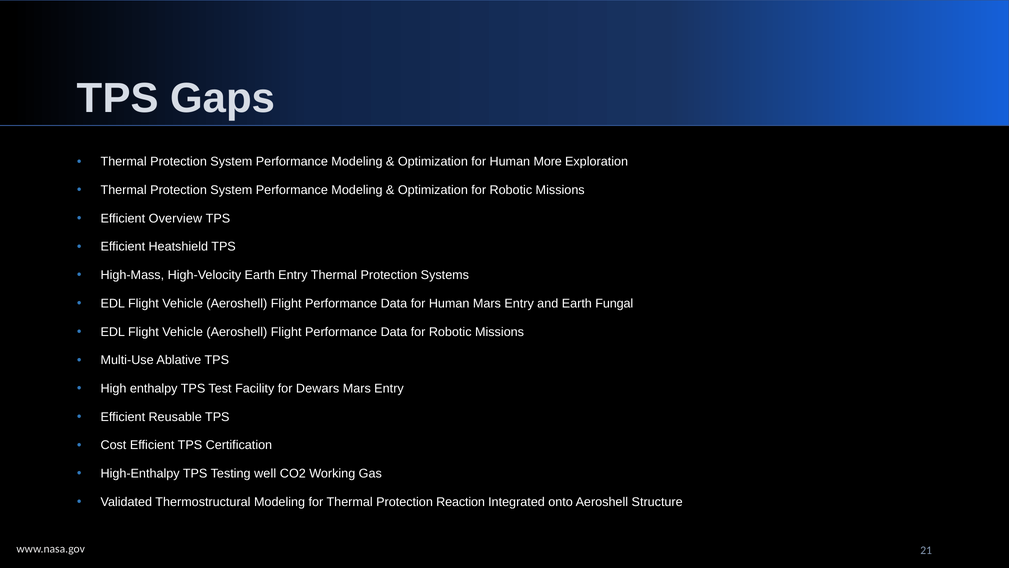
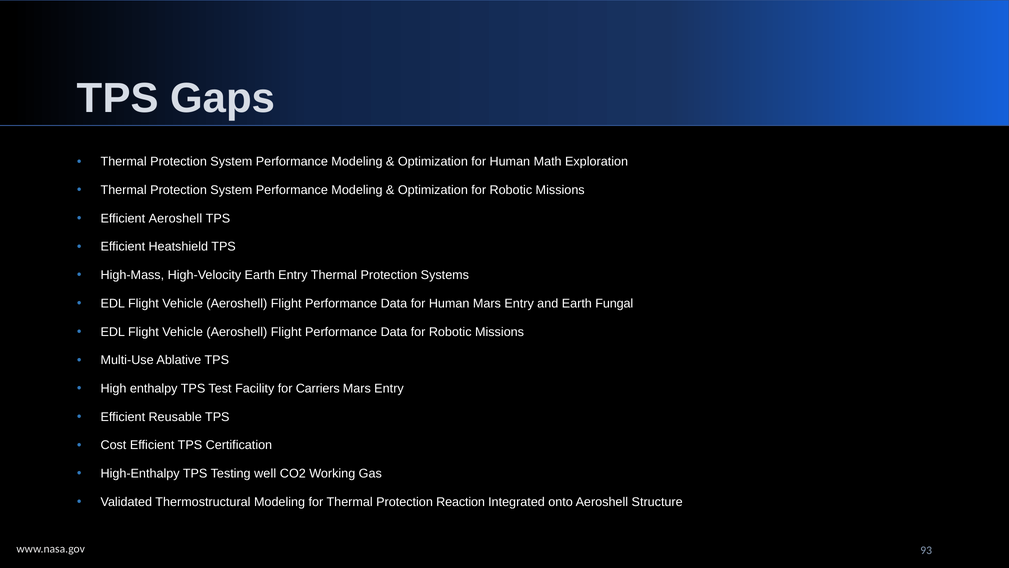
More: More -> Math (548, 162)
Efficient Overview: Overview -> Aeroshell (175, 218)
Dewars: Dewars -> Carriers (318, 388)
21: 21 -> 93 (926, 550)
